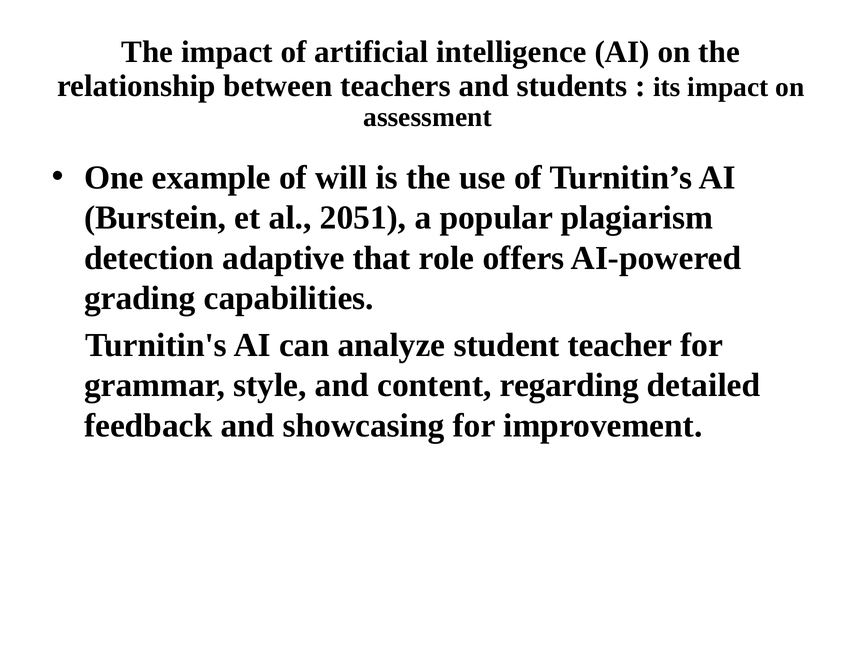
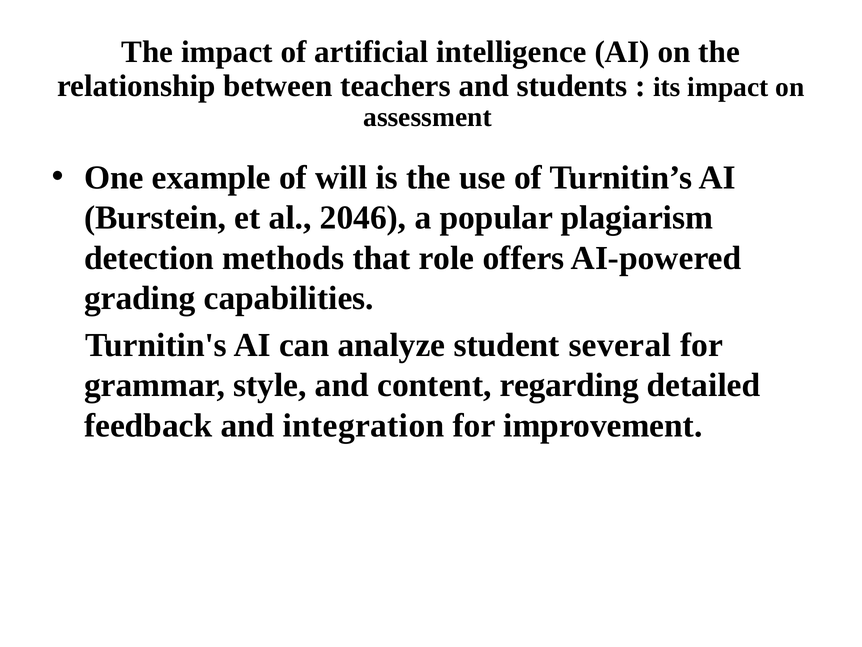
2051: 2051 -> 2046 (363, 218)
adaptive: adaptive -> methods (283, 258)
teacher: teacher -> several (620, 345)
showcasing: showcasing -> integration (364, 425)
